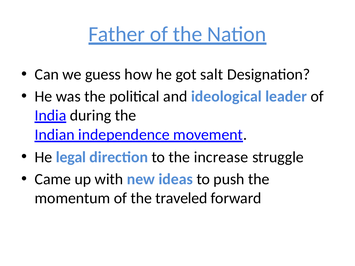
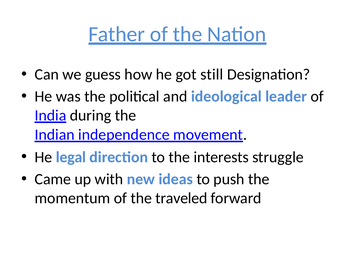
salt: salt -> still (212, 74)
increase: increase -> interests (221, 157)
